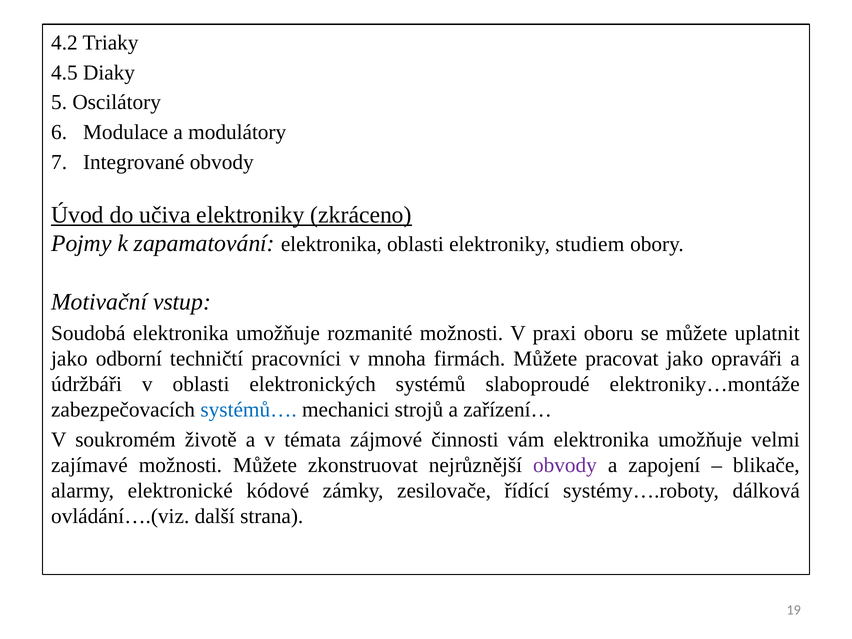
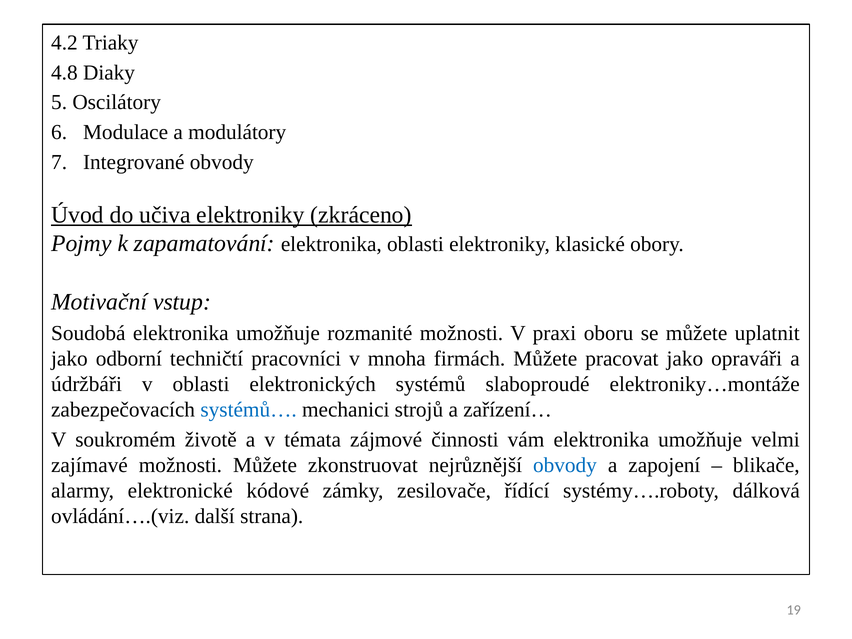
4.5: 4.5 -> 4.8 (64, 73)
studiem: studiem -> klasické (590, 244)
obvody colour: purple -> blue (565, 465)
